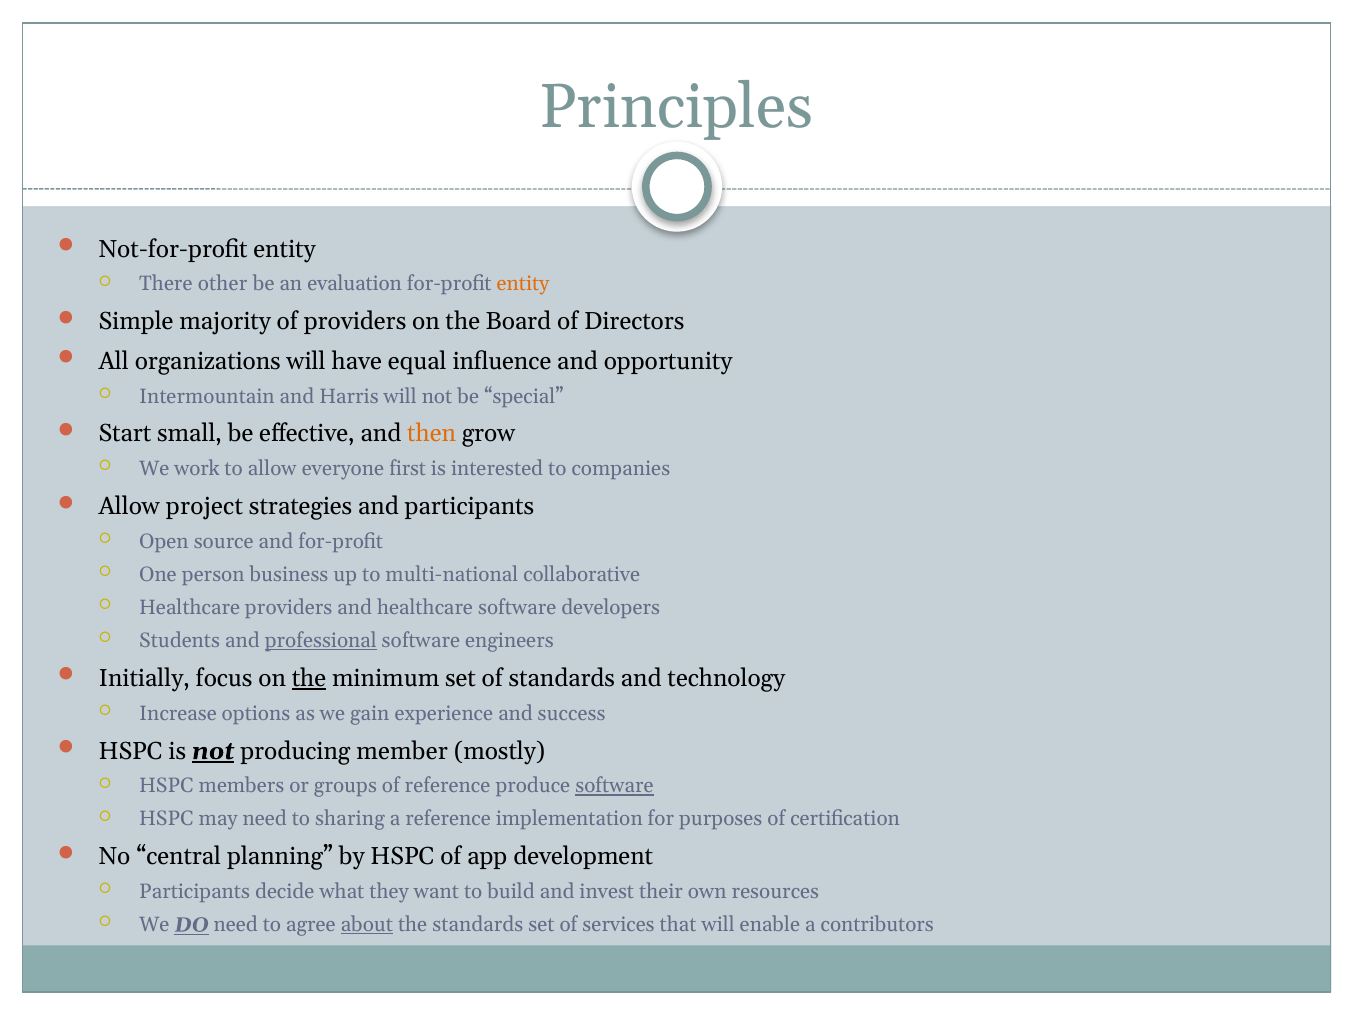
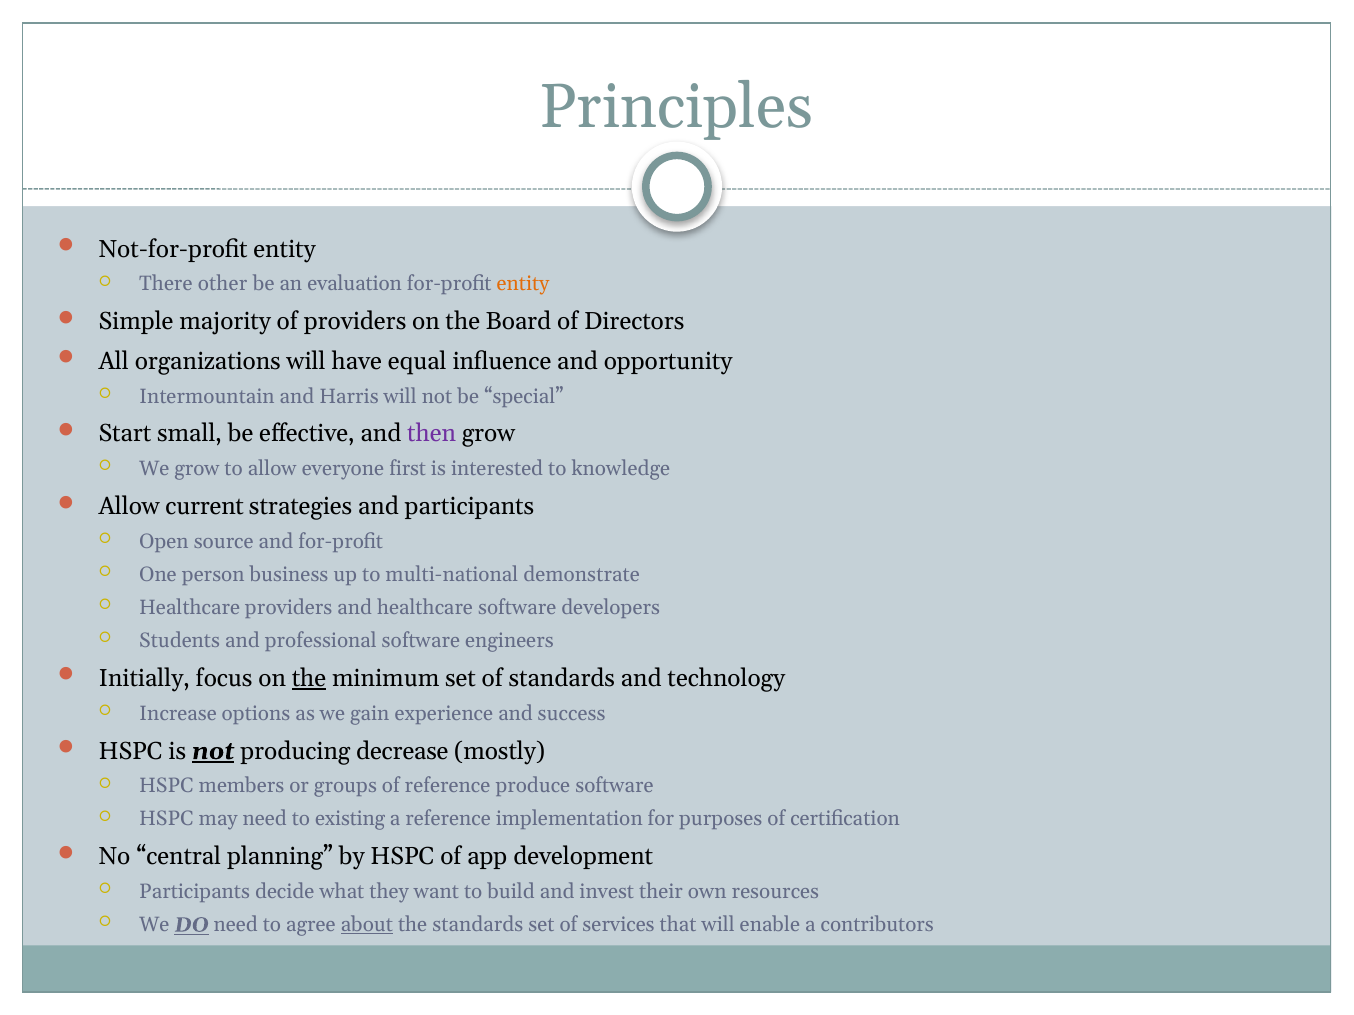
then colour: orange -> purple (432, 434)
We work: work -> grow (197, 469)
companies: companies -> knowledge (621, 469)
project: project -> current (205, 507)
collaborative: collaborative -> demonstrate (582, 575)
professional underline: present -> none (321, 641)
member: member -> decrease (402, 751)
software underline: present -> none (614, 786)
sharing: sharing -> existing (350, 820)
